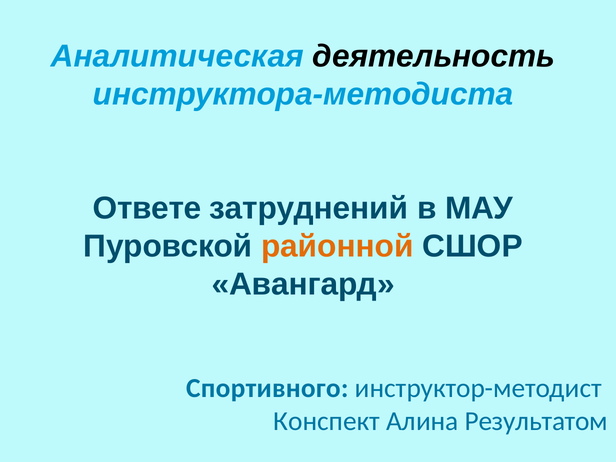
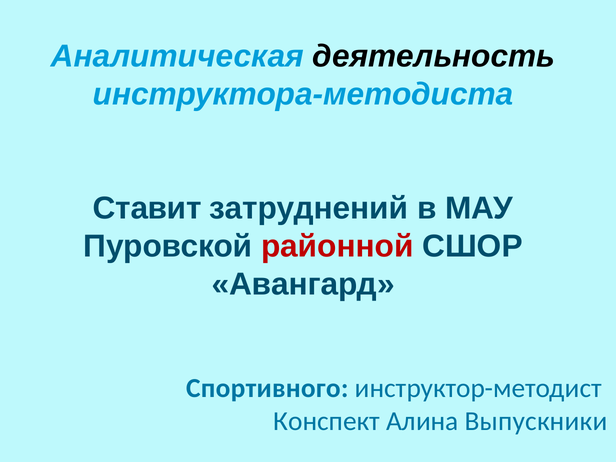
Ответе: Ответе -> Ставит (147, 208)
районной colour: orange -> red (337, 246)
Результатом: Результатом -> Выпускники (536, 421)
